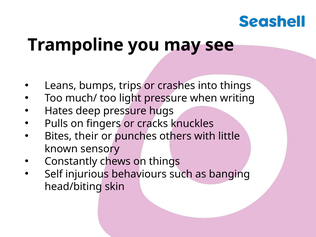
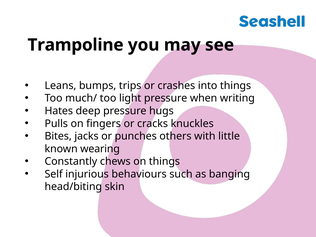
their: their -> jacks (87, 136)
sensory: sensory -> wearing (100, 149)
